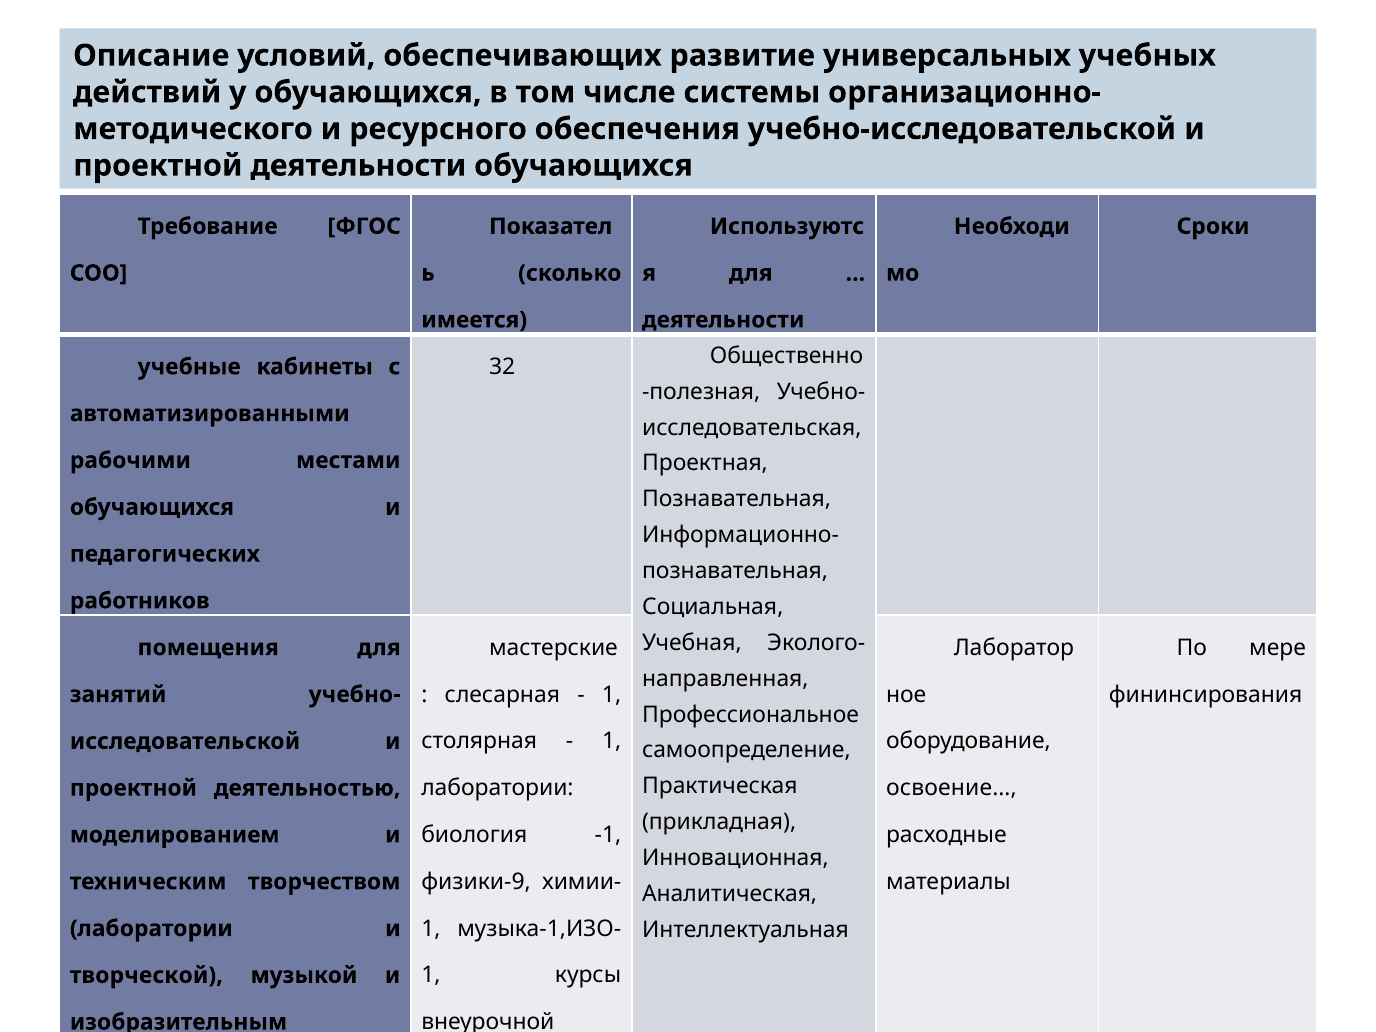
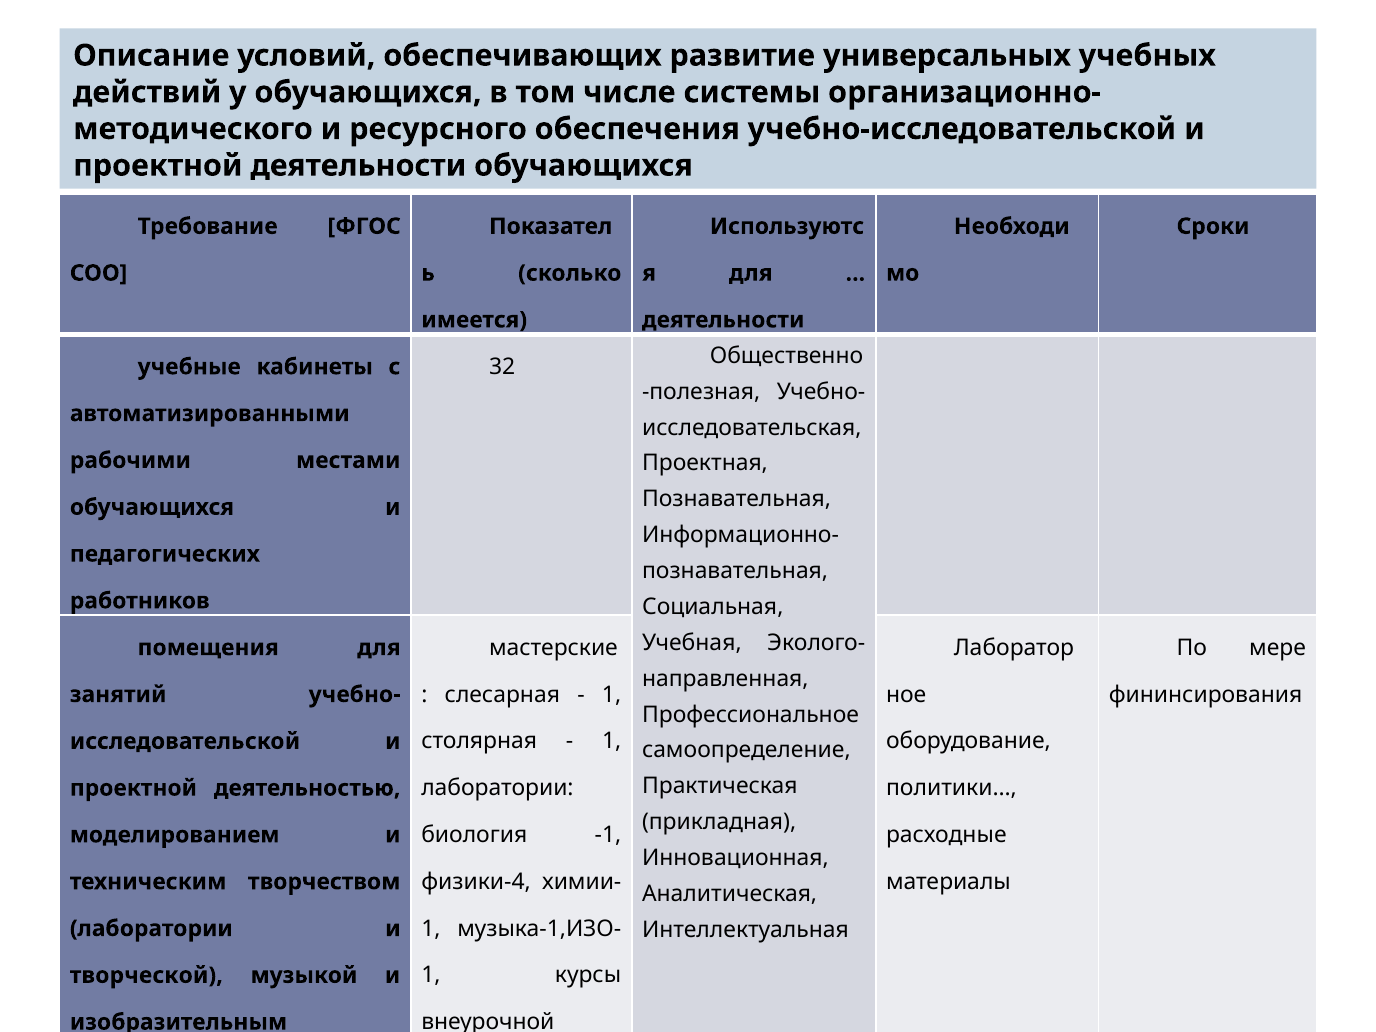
освоение…: освоение… -> политики… (951, 788)
физики-9: физики-9 -> физики-4 (476, 882)
